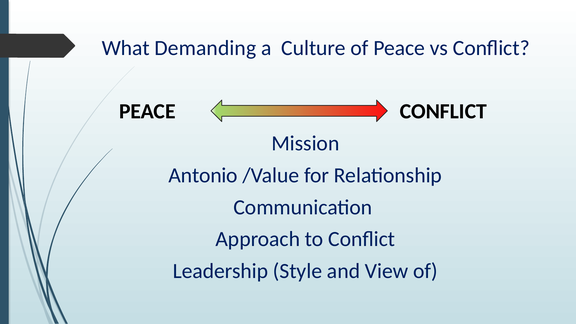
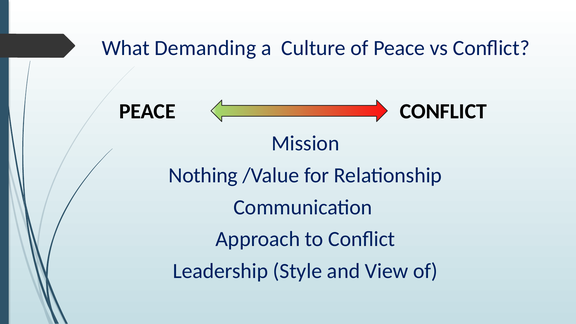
Antonio: Antonio -> Nothing (203, 175)
